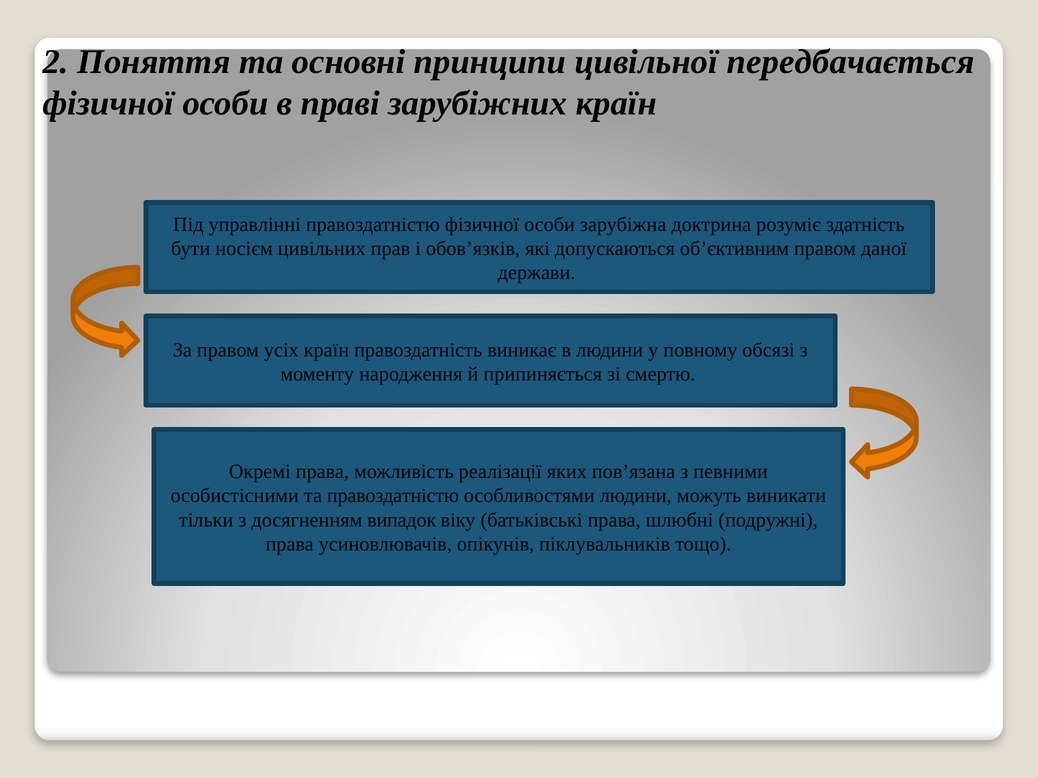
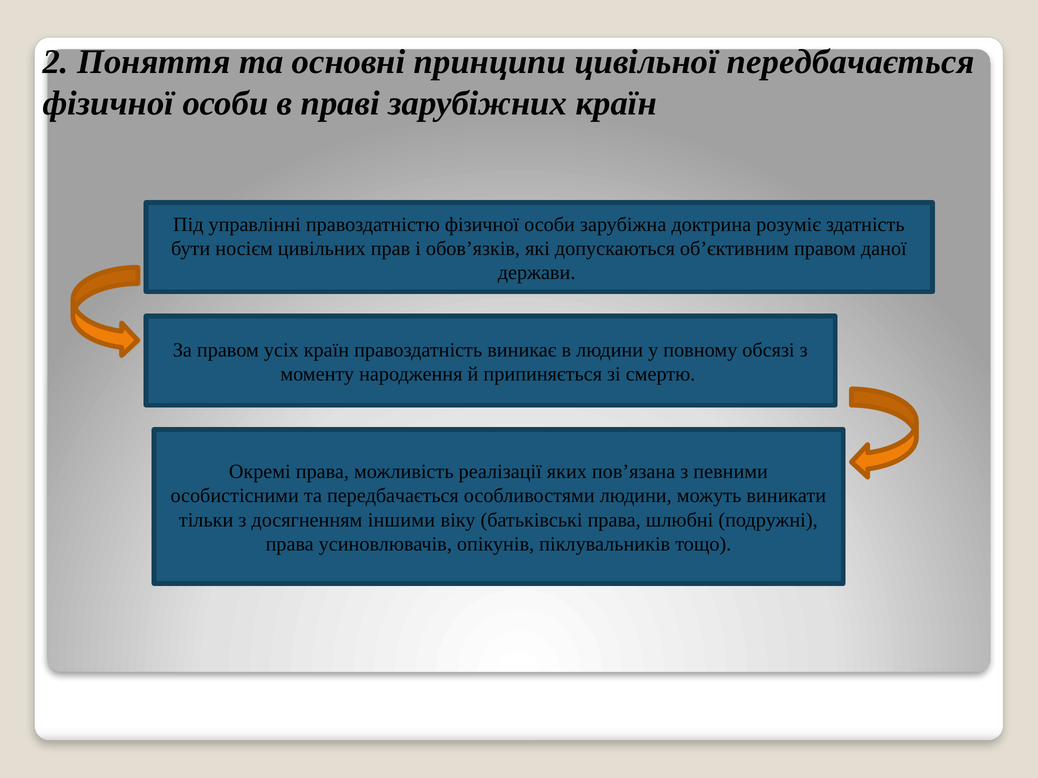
та правоздатністю: правоздатністю -> передбачається (393, 496)
випадок: випадок -> іншими (401, 520)
